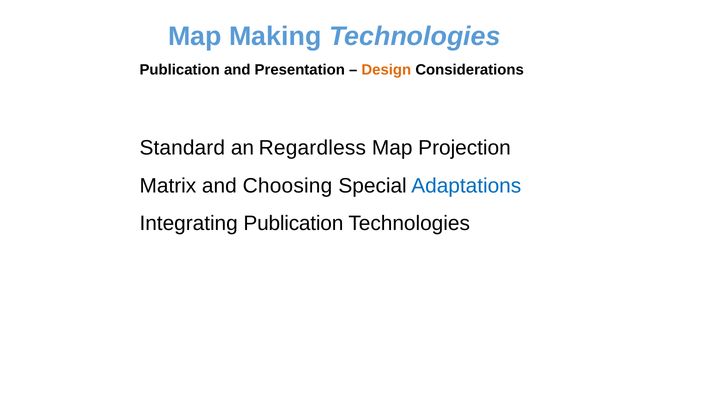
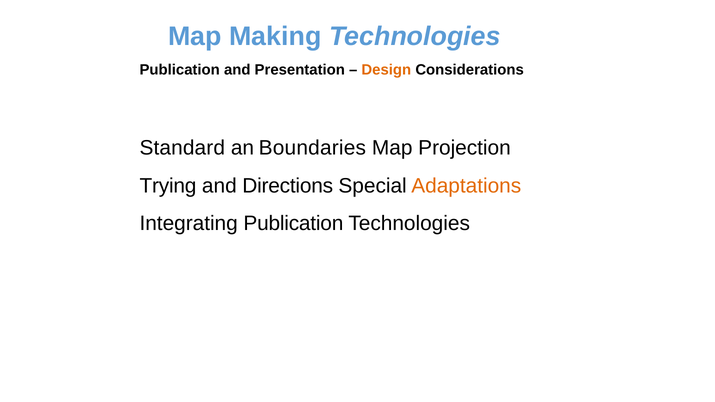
Regardless: Regardless -> Boundaries (312, 148)
Matrix: Matrix -> Trying (168, 186)
Choosing: Choosing -> Directions (288, 186)
Adaptations colour: blue -> orange (466, 186)
